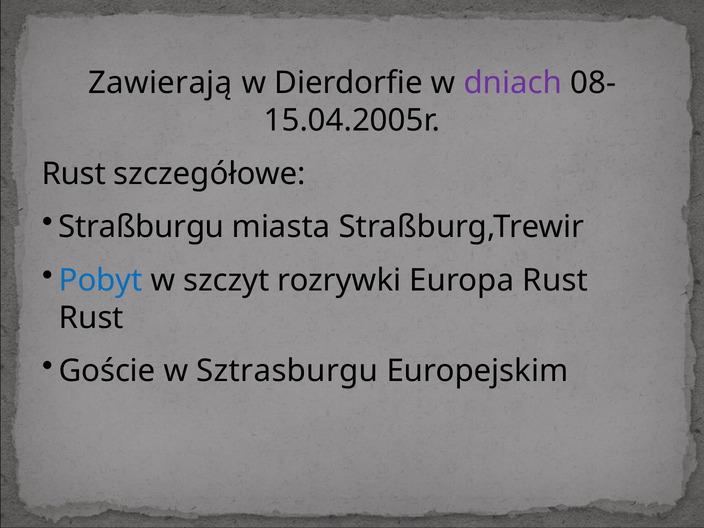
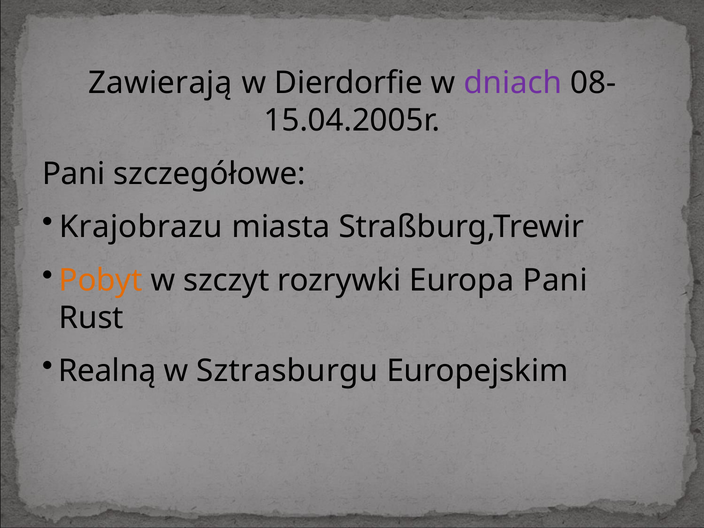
Rust: Rust -> Pani (74, 174)
Straßburgu: Straßburgu -> Krajobrazu (141, 227)
Pobyt colour: blue -> orange (101, 280)
Europa Rust: Rust -> Pani (555, 280)
Goście: Goście -> Realną (107, 371)
